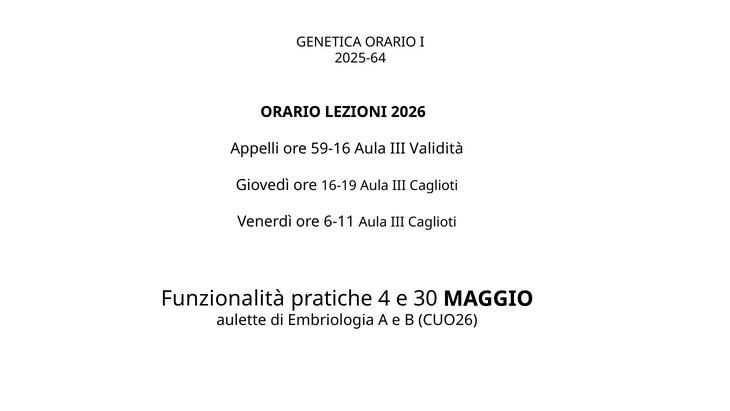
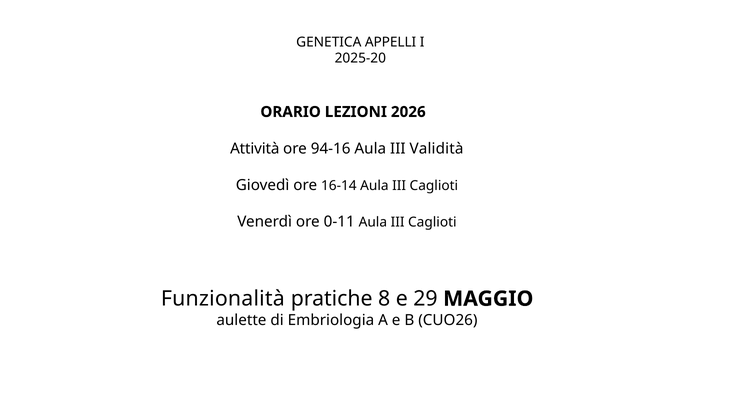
GENETICA ORARIO: ORARIO -> APPELLI (391, 42)
2025-64: 2025-64 -> 2025-20 (360, 58)
Appelli: Appelli -> Attività (255, 148)
59-16: 59-16 -> 94-16 (331, 148)
16-19: 16-19 -> 16-14 (339, 185)
6-11: 6-11 -> 0-11 (339, 221)
4: 4 -> 8 (384, 298)
30: 30 -> 29 (425, 298)
